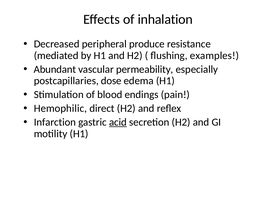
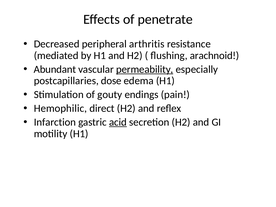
inhalation: inhalation -> penetrate (165, 19)
produce: produce -> arthritis (147, 44)
examples: examples -> arachnoid (215, 56)
permeability underline: none -> present (145, 69)
blood: blood -> gouty (110, 95)
